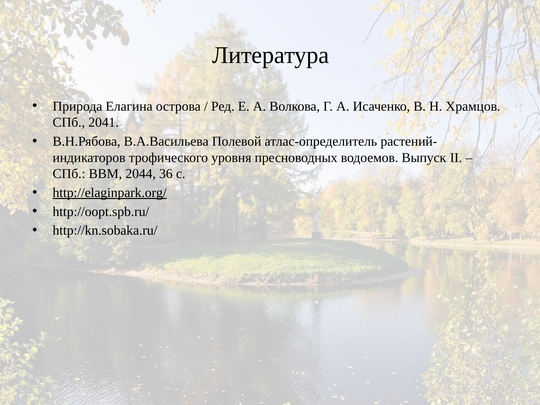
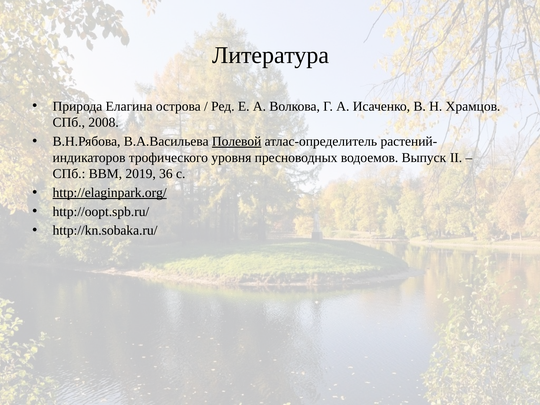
2041: 2041 -> 2008 (104, 122)
Полевой underline: none -> present (237, 141)
2044: 2044 -> 2019 (141, 174)
